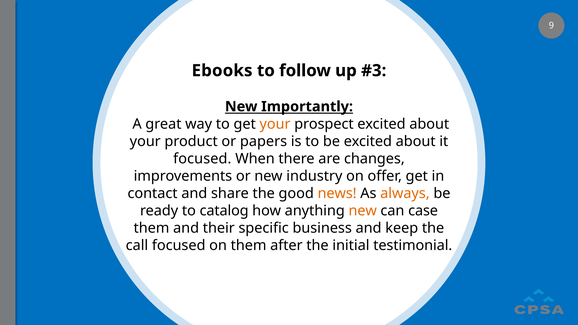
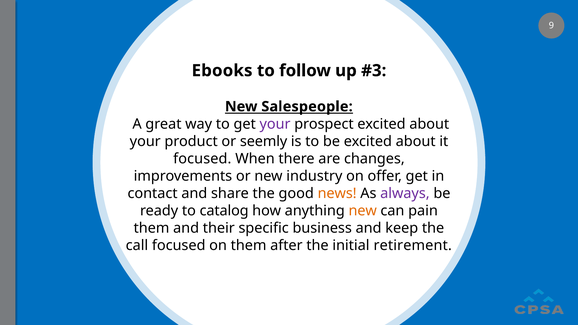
Importantly: Importantly -> Salespeople (307, 107)
your colour: orange -> purple (275, 124)
papers: papers -> seemly (264, 141)
always colour: orange -> purple (405, 193)
case: case -> pain (423, 211)
testimonial: testimonial -> retirement (413, 245)
